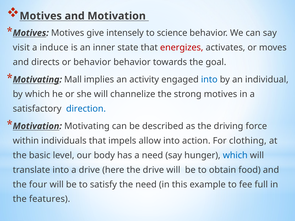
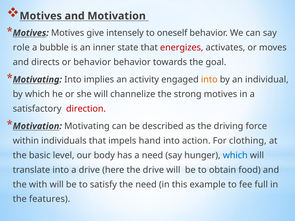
science: science -> oneself (172, 33)
visit: visit -> role (21, 48)
induce: induce -> bubble (54, 48)
Motivating Mall: Mall -> Into (73, 80)
into colour: blue -> orange (209, 80)
direction colour: blue -> red (86, 109)
allow: allow -> hand (150, 141)
four: four -> with (38, 185)
